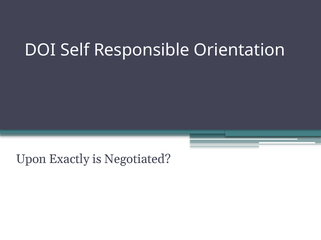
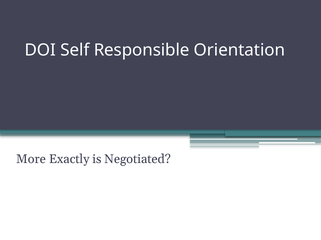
Upon: Upon -> More (31, 159)
